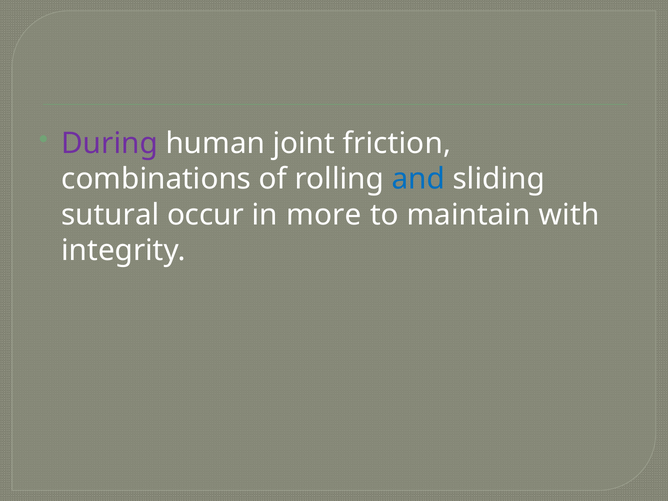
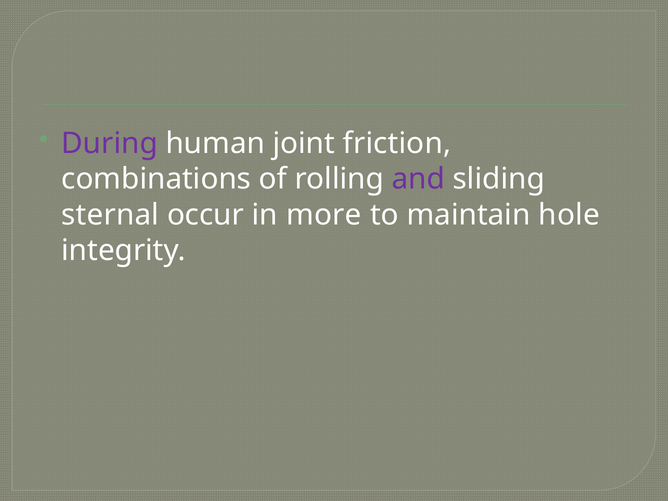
and colour: blue -> purple (418, 179)
sutural: sutural -> sternal (110, 215)
with: with -> hole (569, 215)
